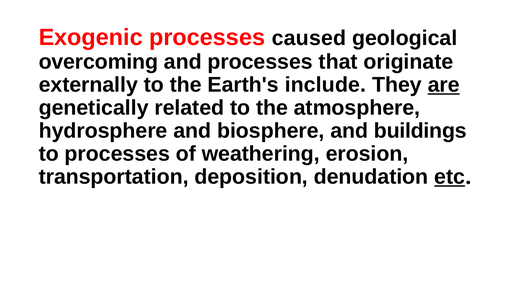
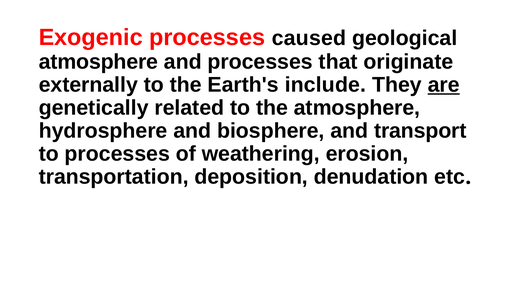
overcoming: overcoming -> atmosphere (98, 62)
buildings: buildings -> transport (420, 131)
etc underline: present -> none (450, 177)
